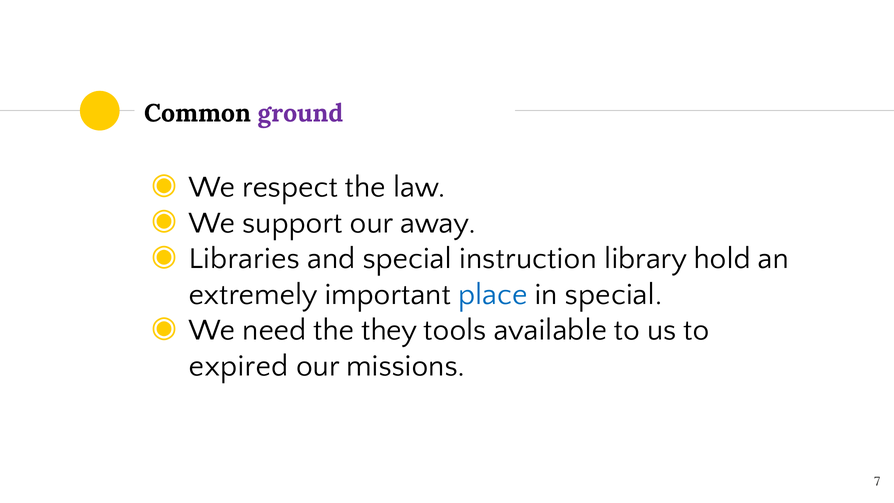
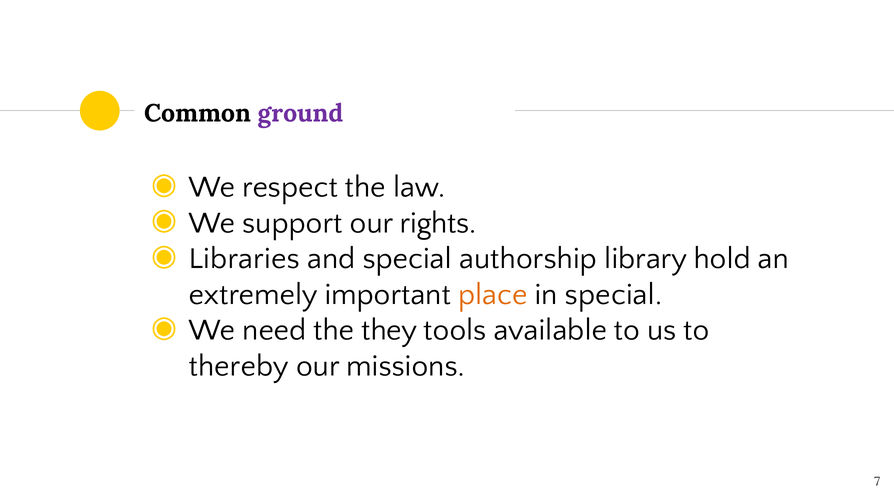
away: away -> rights (438, 223)
instruction: instruction -> authorship (528, 258)
place colour: blue -> orange (493, 294)
expired: expired -> thereby (239, 366)
